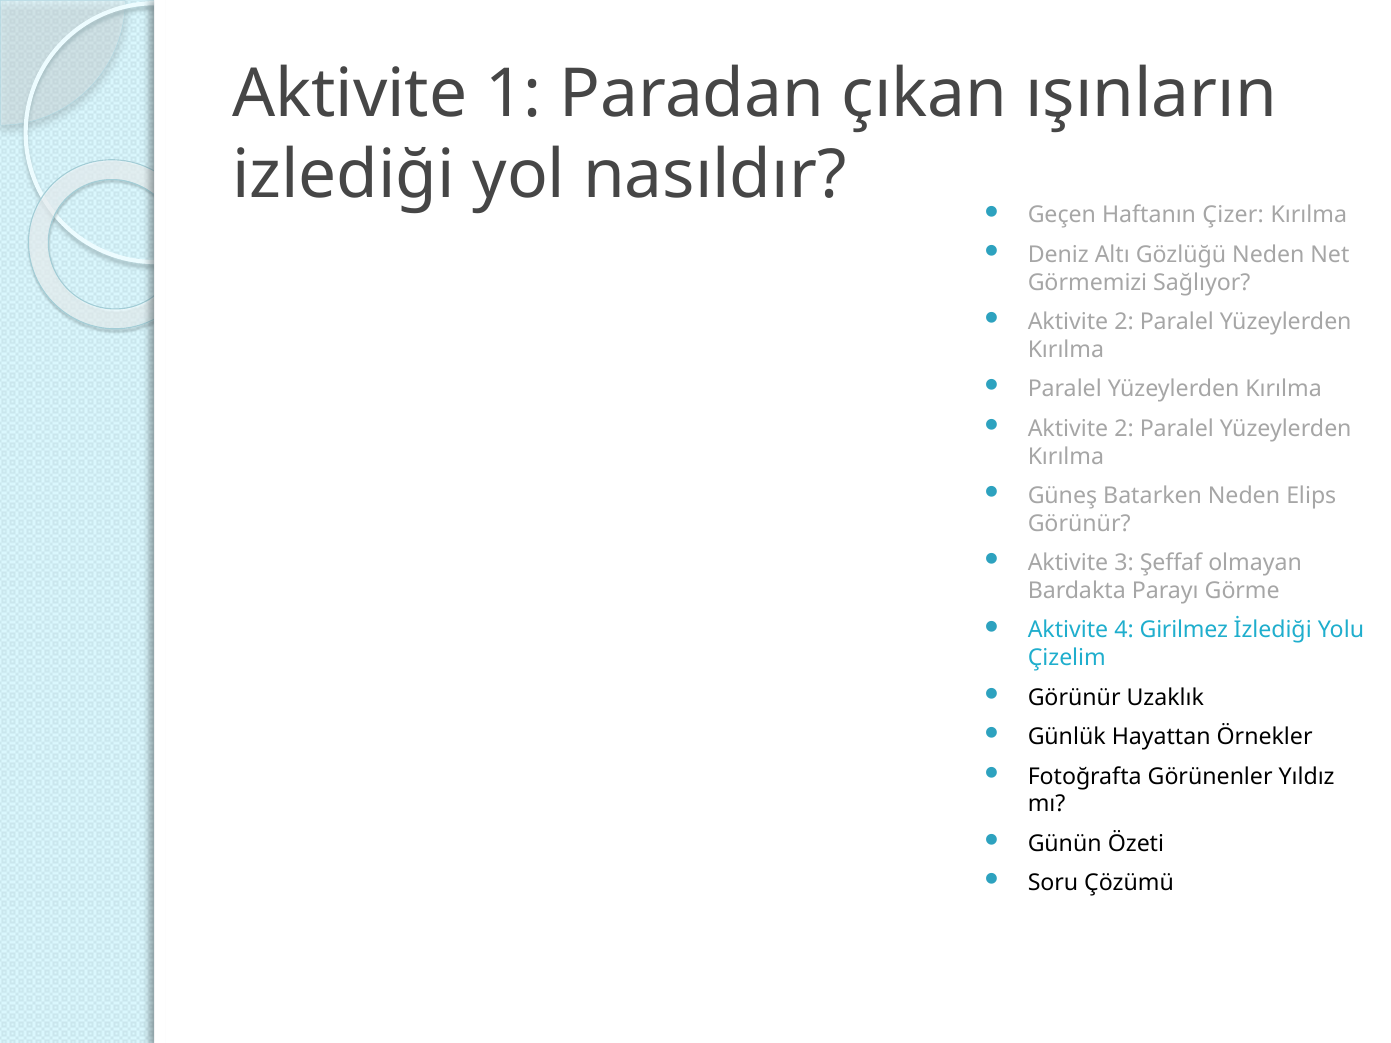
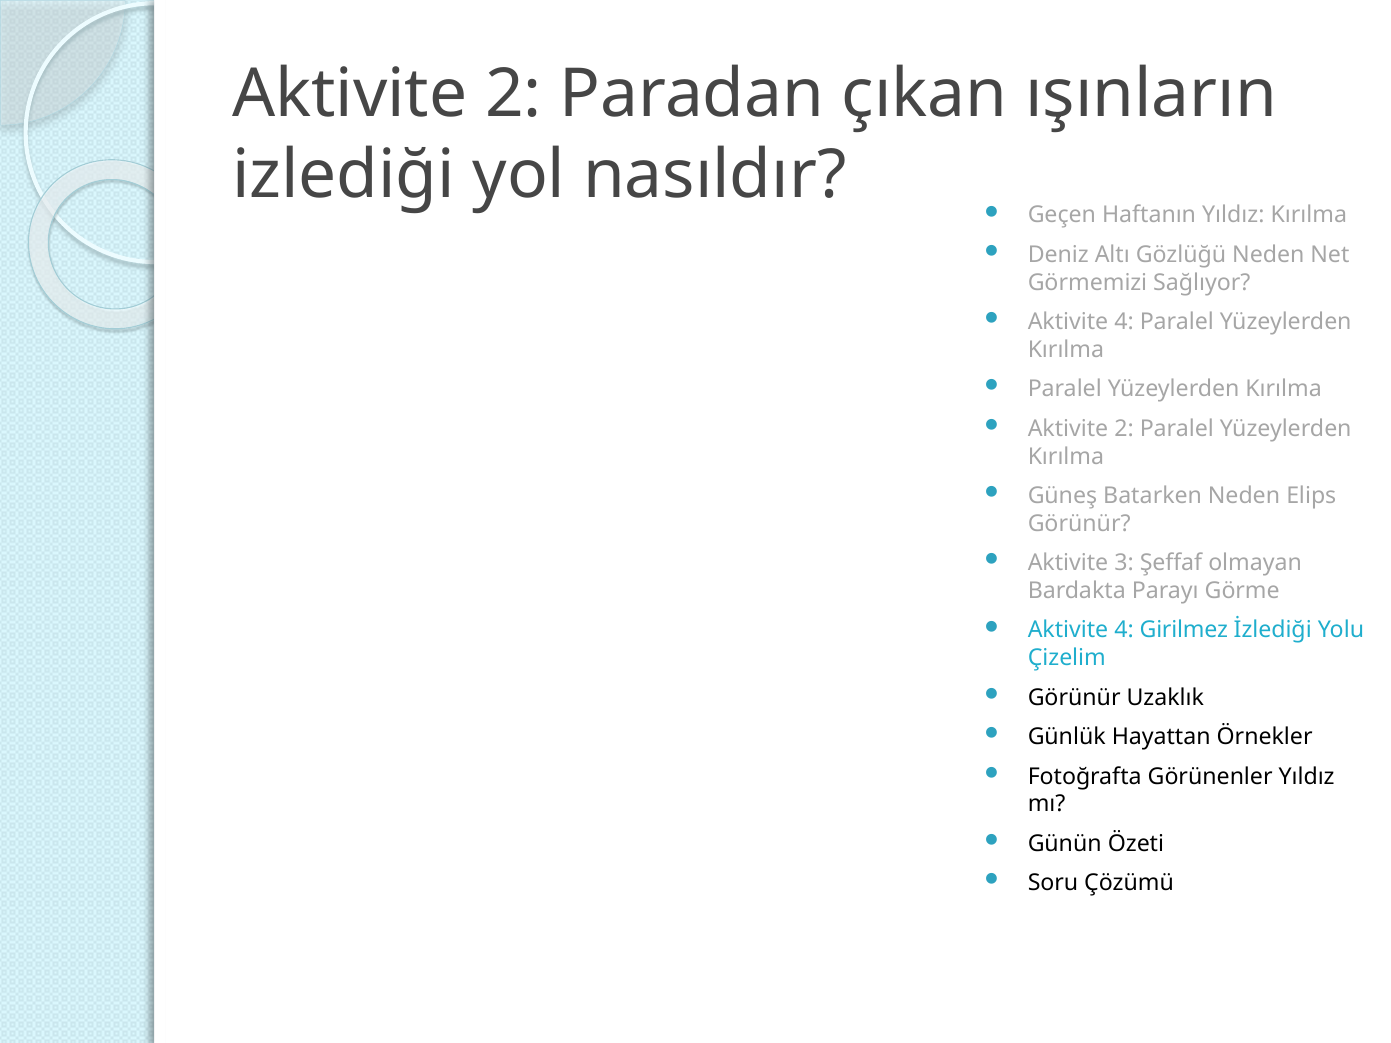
1: 1 -> 2 (514, 94)
Haftanın Çizer: Çizer -> Yıldız (1233, 215)
2: 2 -> 4 (1124, 322)
